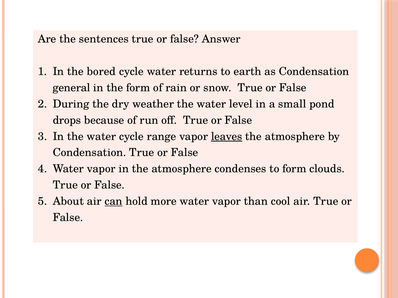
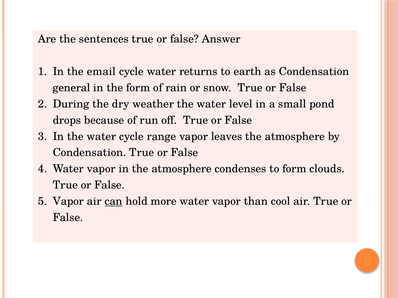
bored: bored -> email (101, 72)
leaves underline: present -> none (227, 137)
About: About -> Vapor (68, 202)
